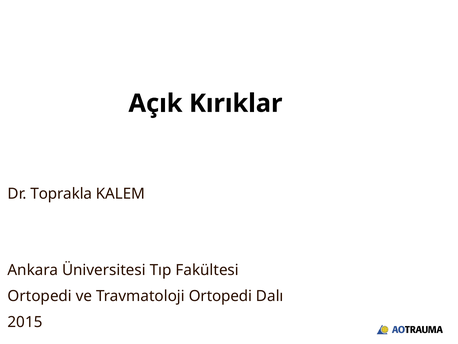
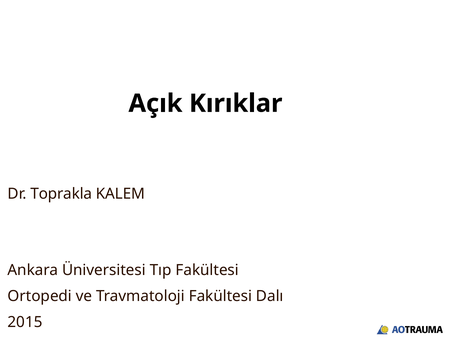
Travmatoloji Ortopedi: Ortopedi -> Fakültesi (220, 296)
